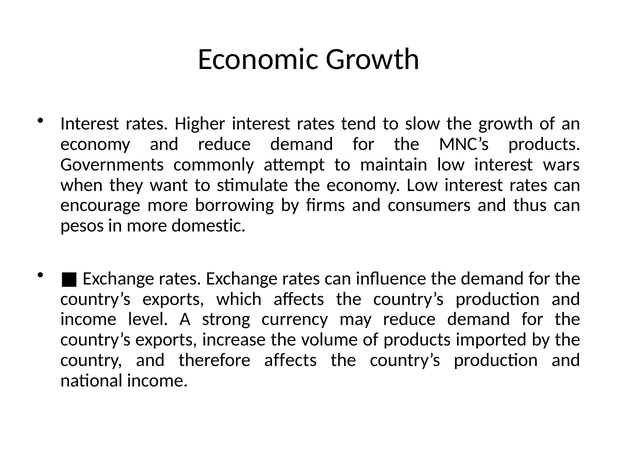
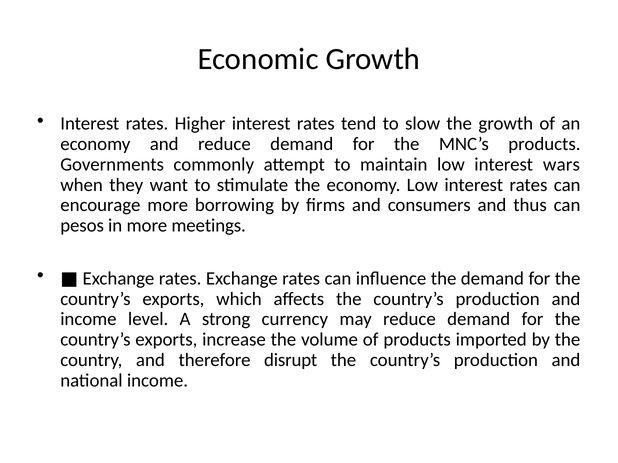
domestic: domestic -> meetings (209, 226)
therefore affects: affects -> disrupt (291, 360)
